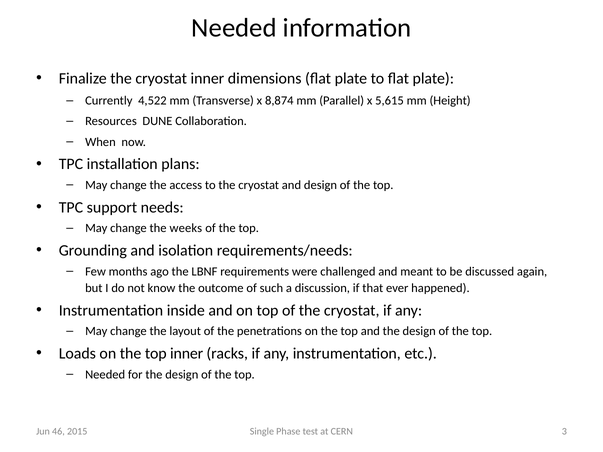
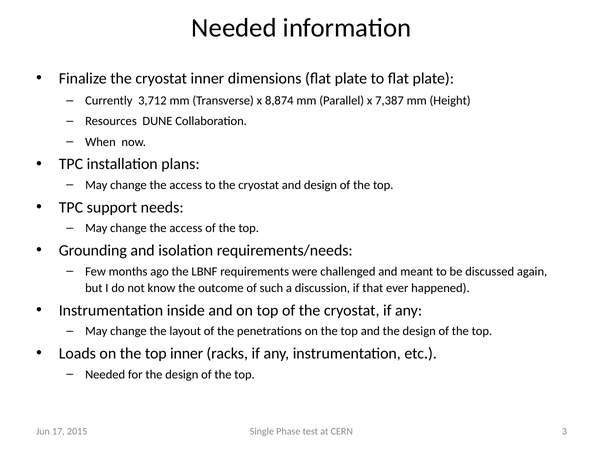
4,522: 4,522 -> 3,712 (152, 101)
5,615: 5,615 -> 7,387 (390, 101)
weeks: weeks -> access (186, 228)
46: 46 -> 17 (58, 432)
